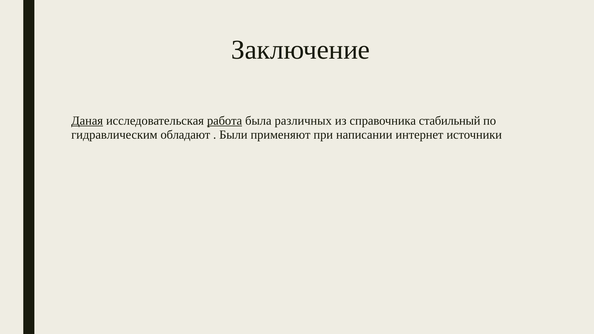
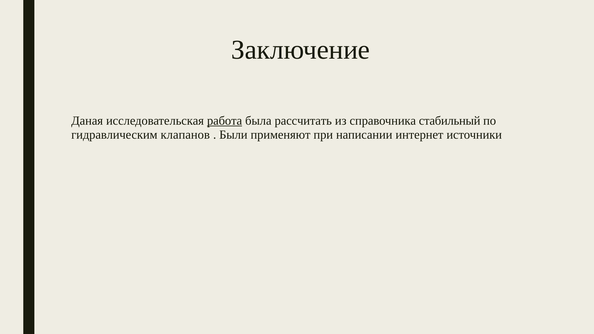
Даная underline: present -> none (87, 121)
различных: различных -> рассчитать (303, 121)
обладают: обладают -> клапанов (185, 135)
